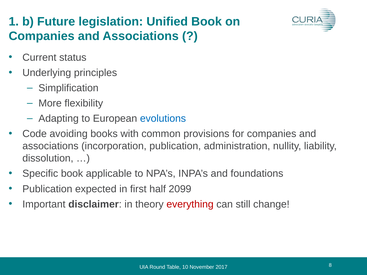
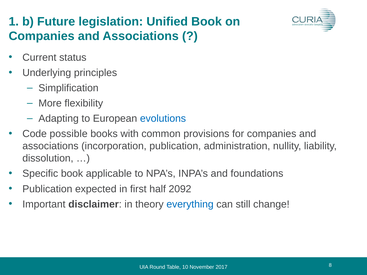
avoiding: avoiding -> possible (69, 134)
2099: 2099 -> 2092 (180, 189)
everything colour: red -> blue (190, 204)
